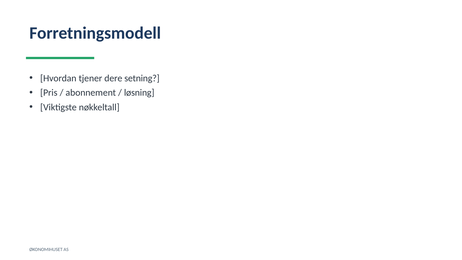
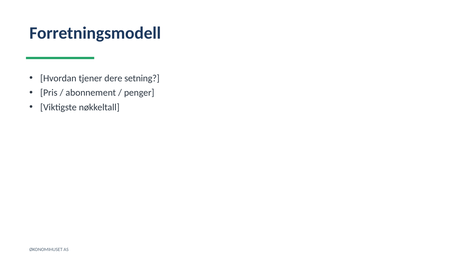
løsning: løsning -> penger (139, 93)
